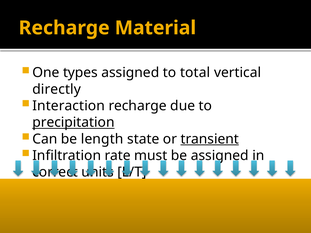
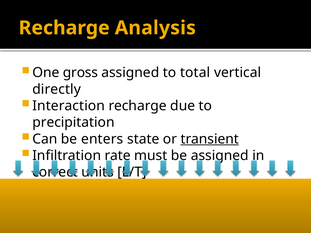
Material: Material -> Analysis (155, 28)
types: types -> gross (80, 73)
precipitation underline: present -> none (73, 123)
length: length -> enters (102, 139)
